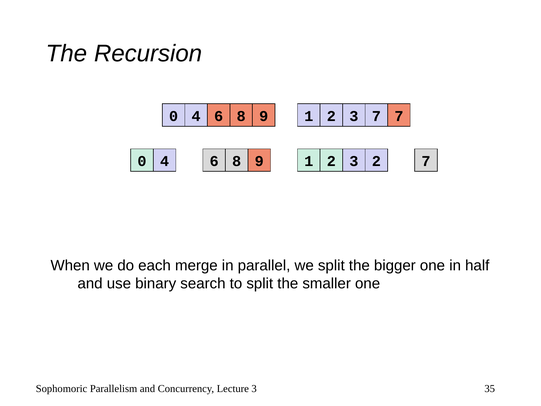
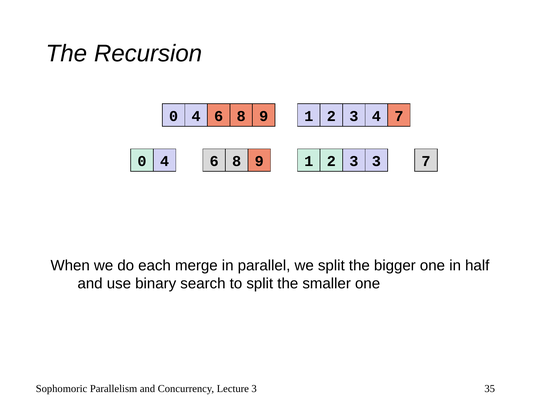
3 7: 7 -> 4 (376, 116)
3 2: 2 -> 3 (376, 161)
